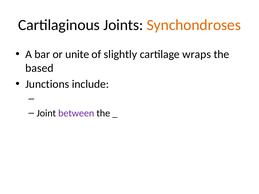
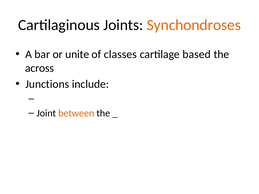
slightly: slightly -> classes (120, 54)
wraps: wraps -> based (197, 54)
based: based -> across (40, 68)
between colour: purple -> orange (76, 113)
